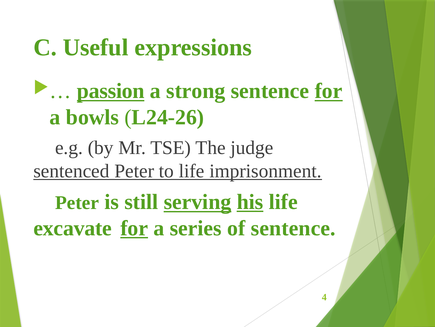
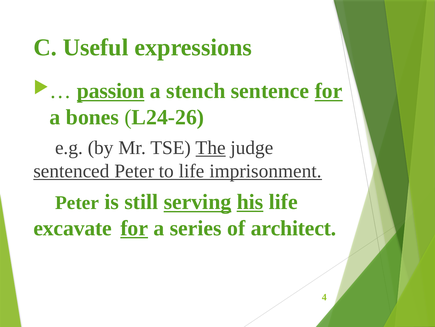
strong: strong -> stench (196, 91)
bowls: bowls -> bones (93, 117)
The underline: none -> present (211, 147)
of sentence: sentence -> architect (293, 228)
